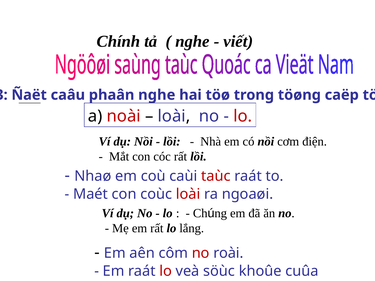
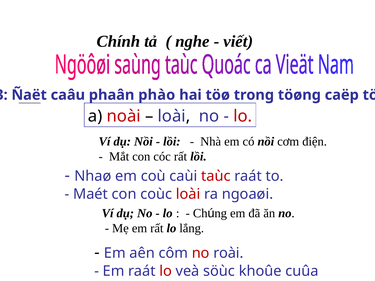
phaân nghe: nghe -> phào (157, 95)
